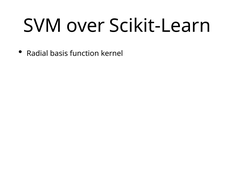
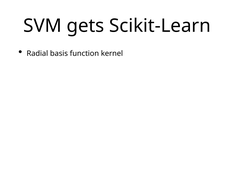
over: over -> gets (85, 26)
